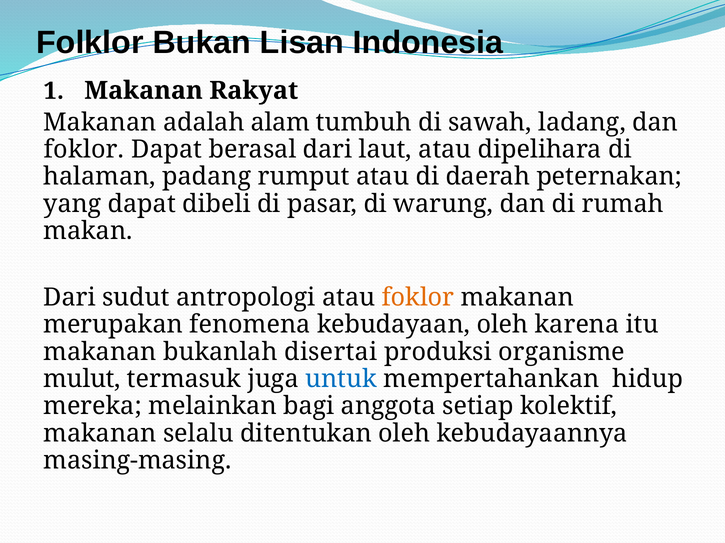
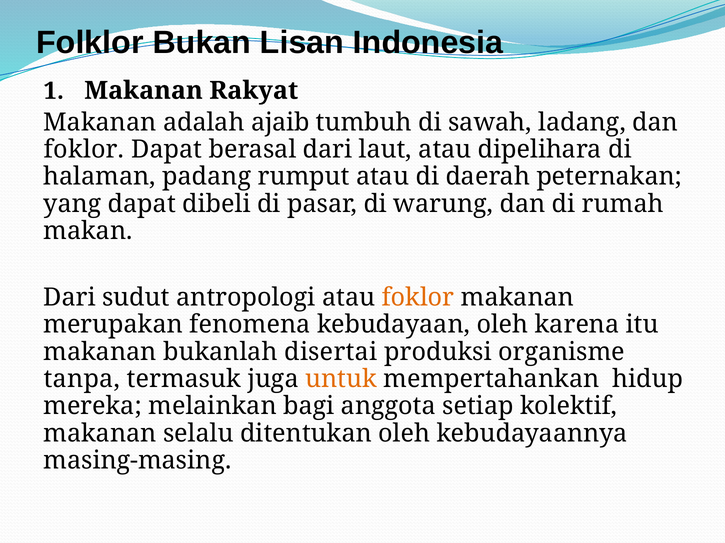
alam: alam -> ajaib (280, 123)
mulut: mulut -> tanpa (82, 379)
untuk colour: blue -> orange (341, 379)
